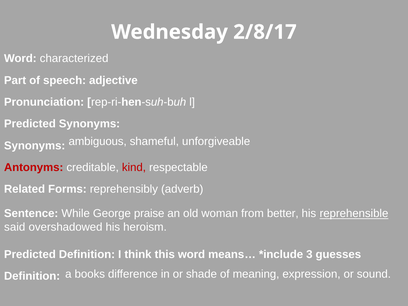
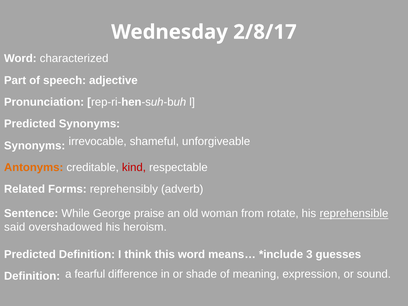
ambiguous: ambiguous -> irrevocable (98, 141)
Antonyms colour: red -> orange (34, 167)
better: better -> rotate (283, 214)
books: books -> fearful (90, 274)
